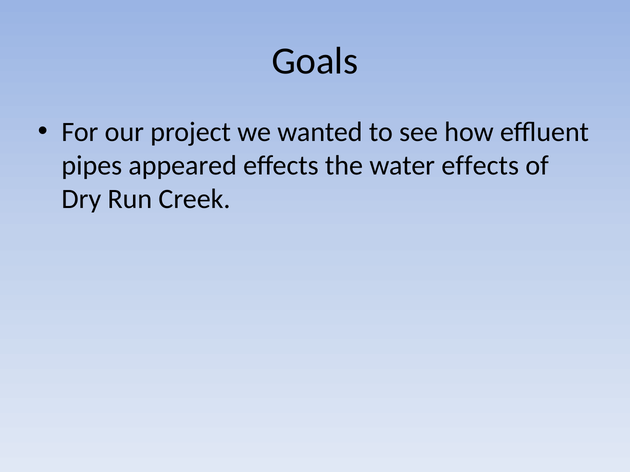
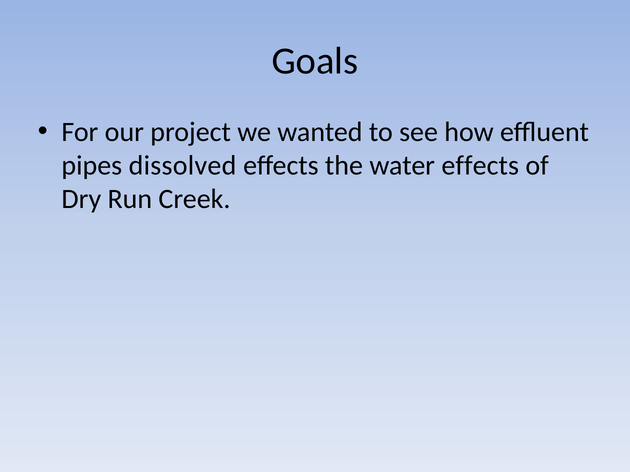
appeared: appeared -> dissolved (183, 166)
